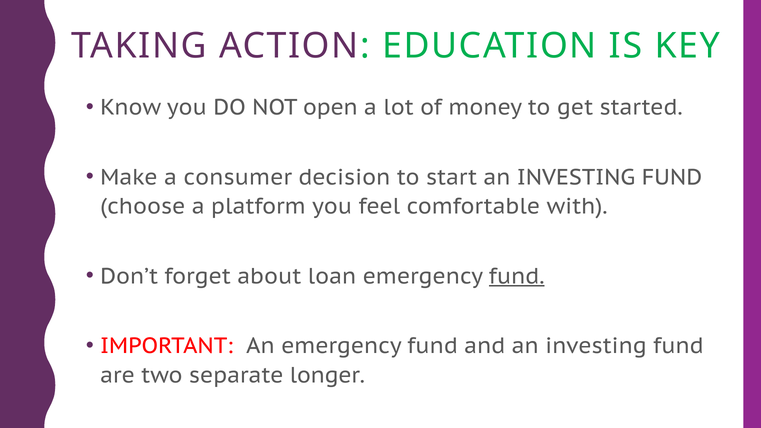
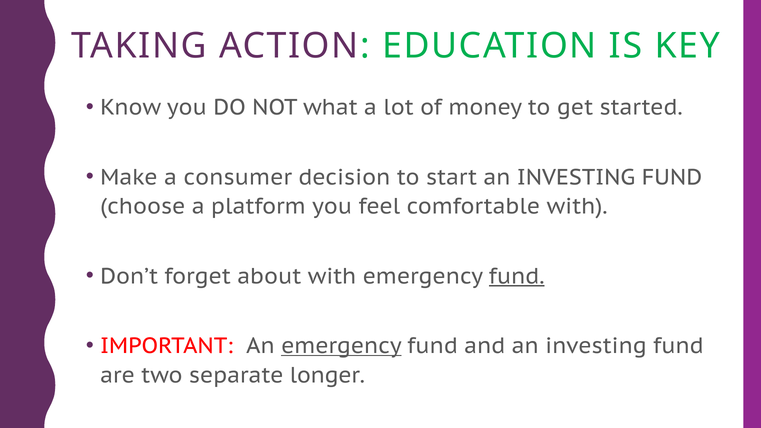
open: open -> what (330, 108)
about loan: loan -> with (332, 276)
emergency underline: none -> present (341, 346)
